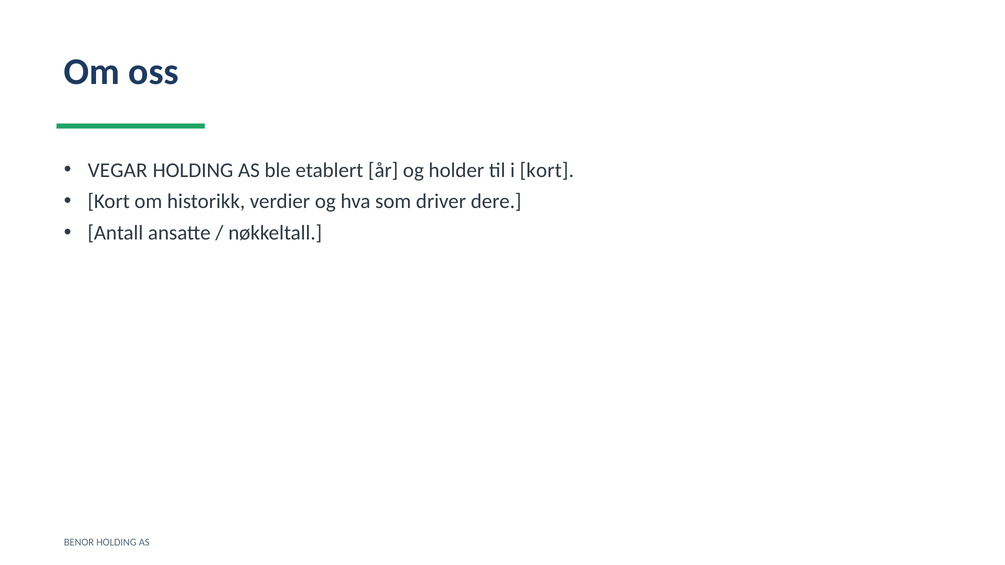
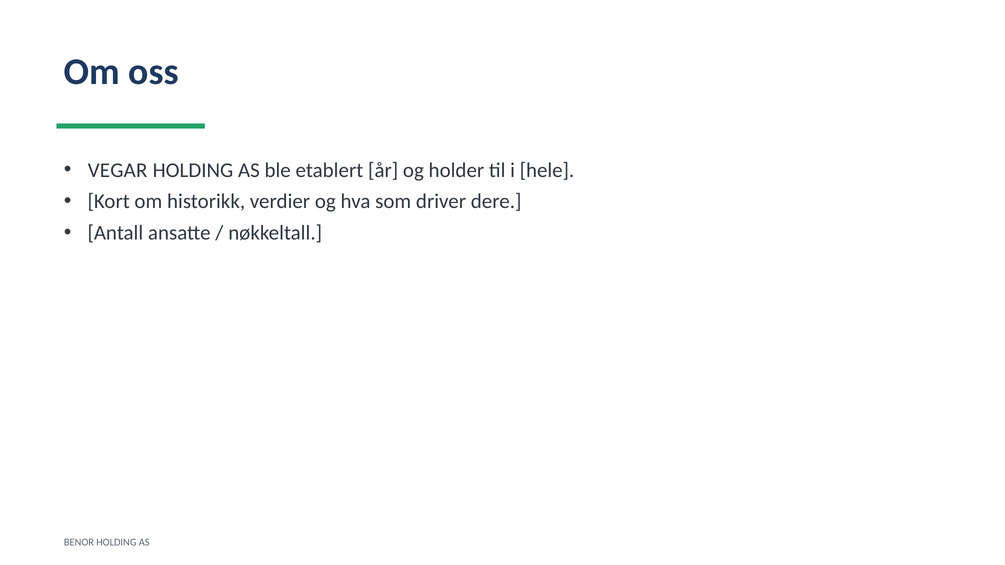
i kort: kort -> hele (547, 170)
